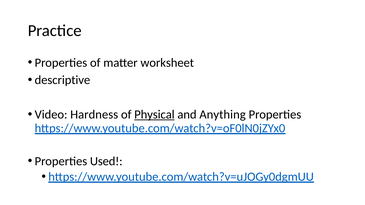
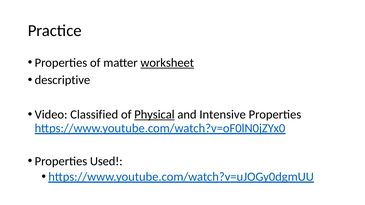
worksheet underline: none -> present (167, 63)
Hardness: Hardness -> Classified (94, 115)
Anything: Anything -> Intensive (223, 115)
